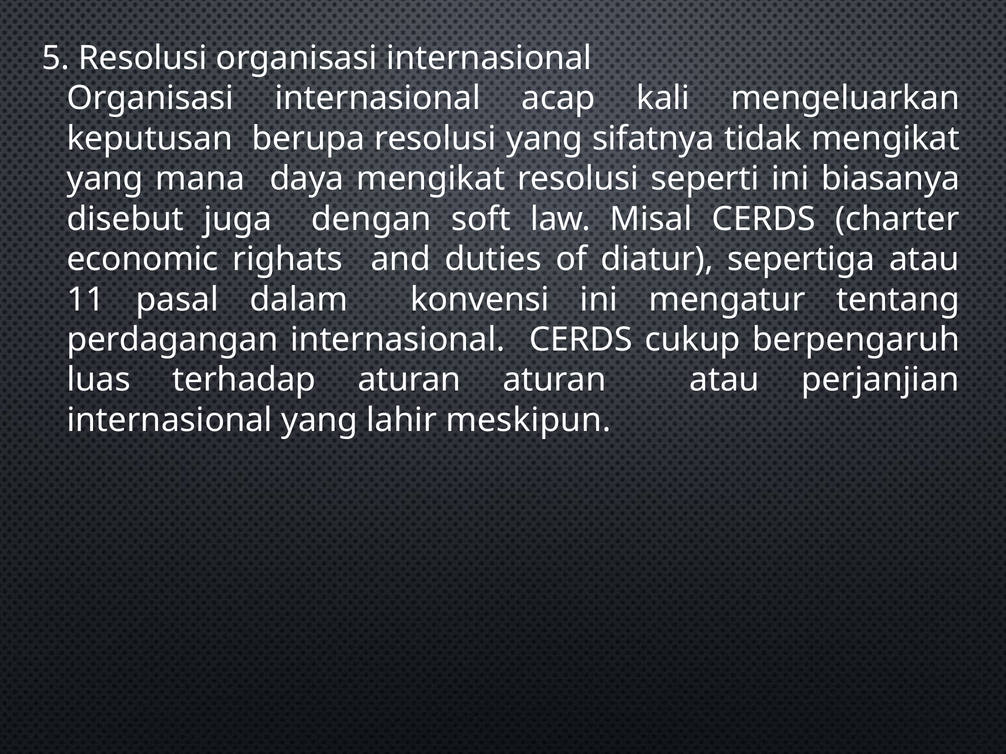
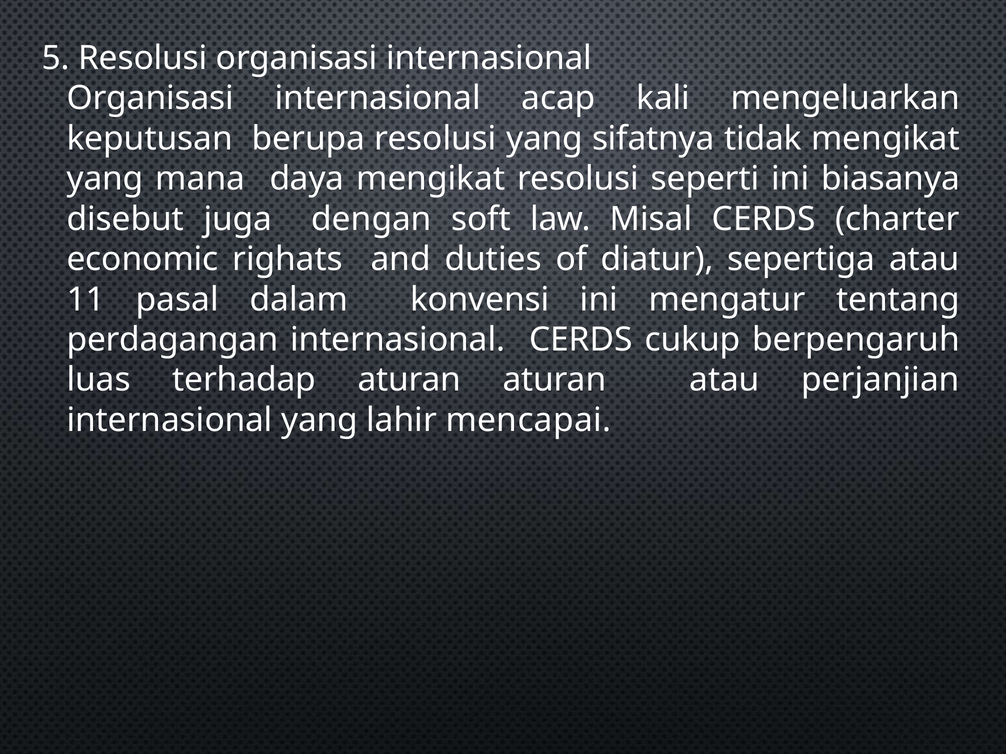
meskipun: meskipun -> mencapai (528, 420)
